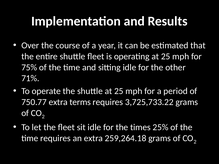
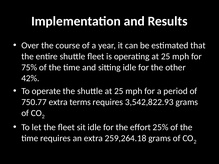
71%: 71% -> 42% (30, 78)
3,725,733.22: 3,725,733.22 -> 3,542,822.93 (149, 102)
times: times -> effort (140, 128)
